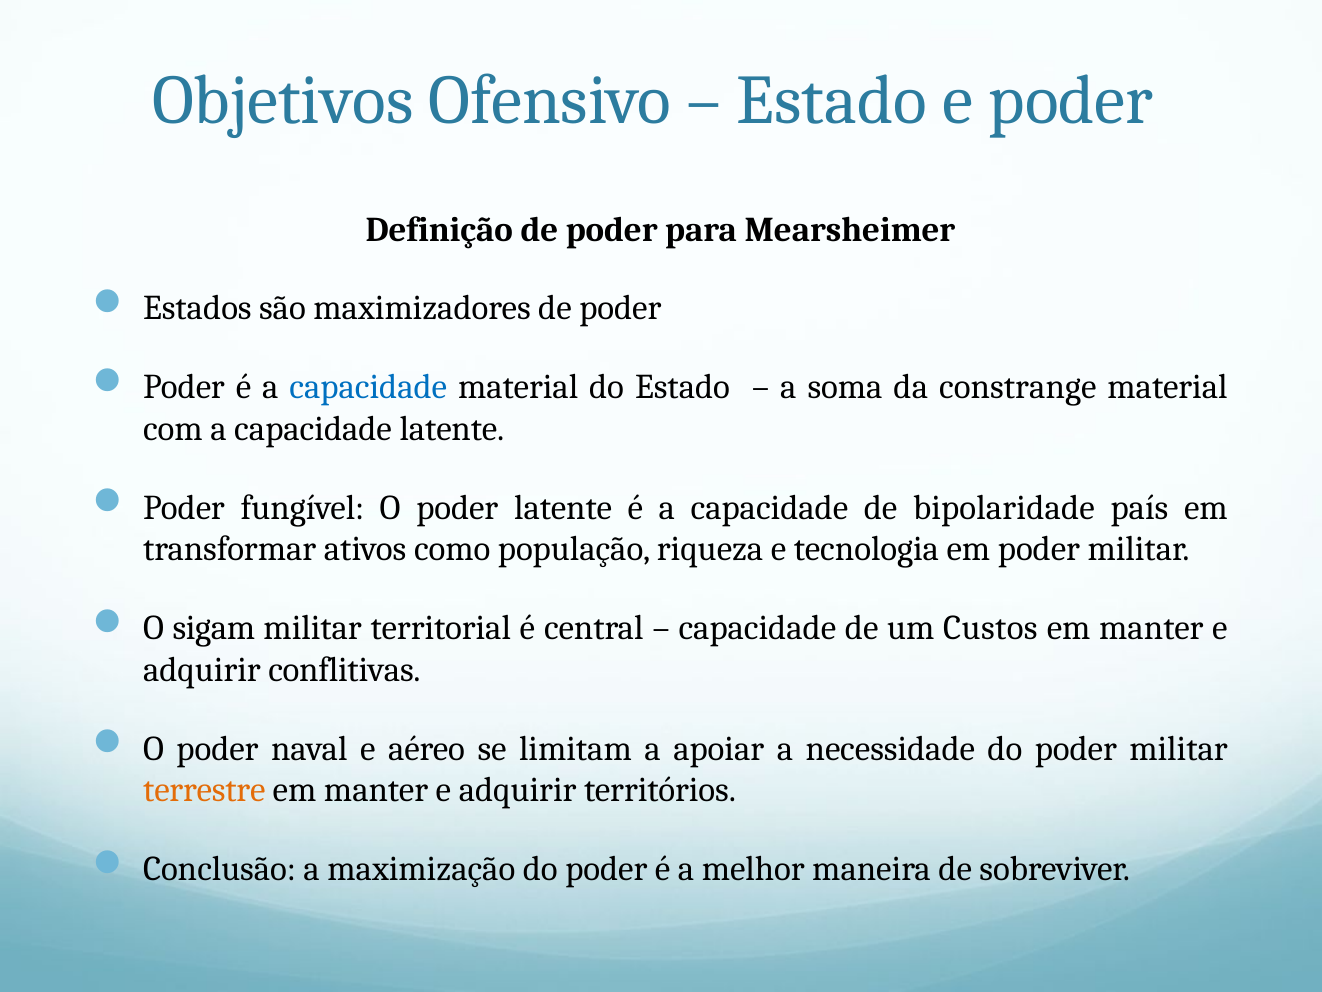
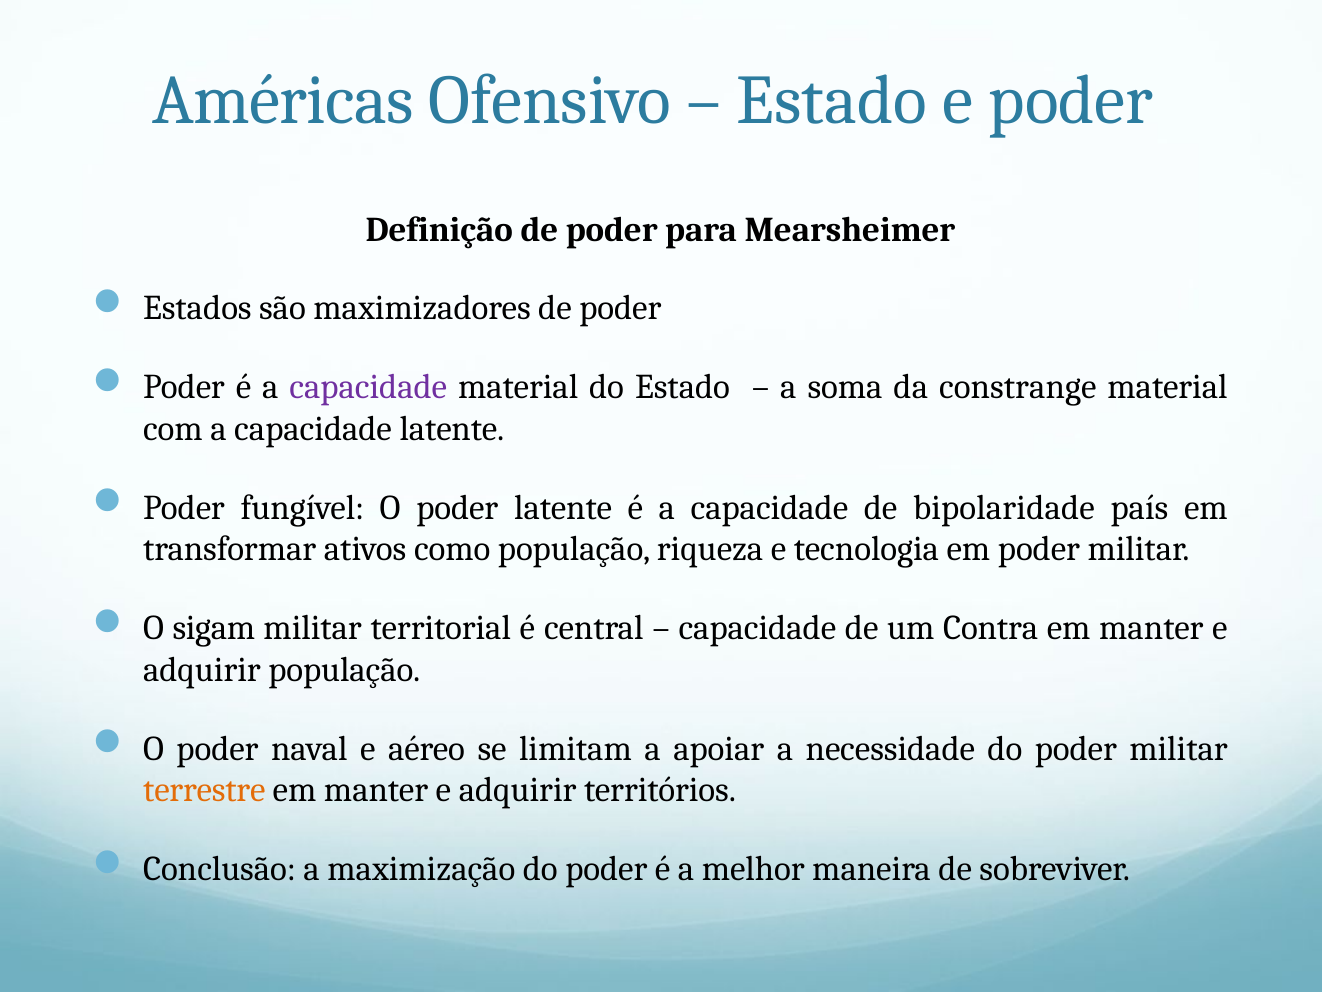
Objetivos: Objetivos -> Américas (283, 100)
capacidade colour: blue -> purple (368, 387)
Custos: Custos -> Contra (991, 628)
adquirir conflitivas: conflitivas -> população (344, 670)
